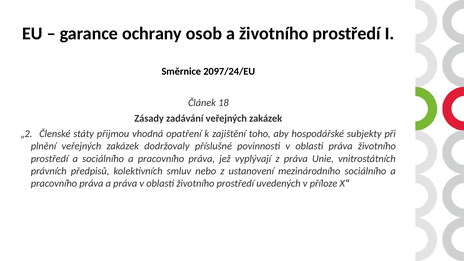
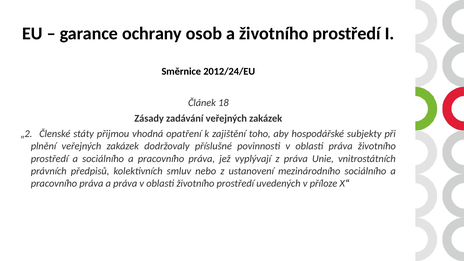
2097/24/EU: 2097/24/EU -> 2012/24/EU (229, 72)
